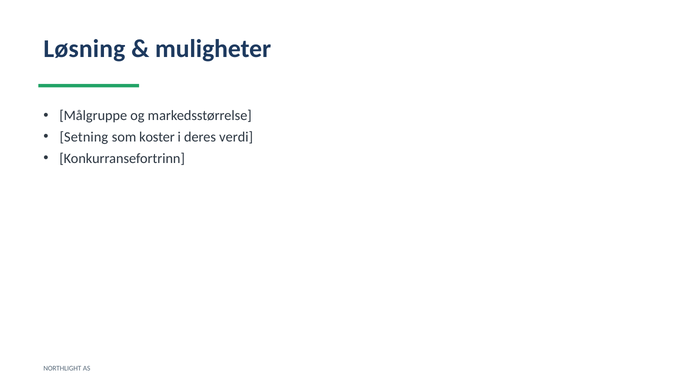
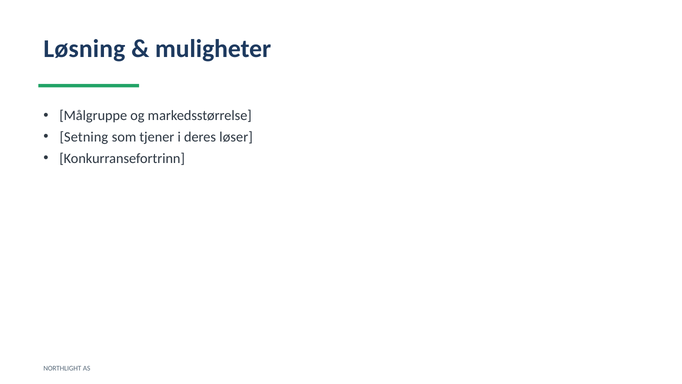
koster: koster -> tjener (157, 137)
verdi: verdi -> løser (236, 137)
